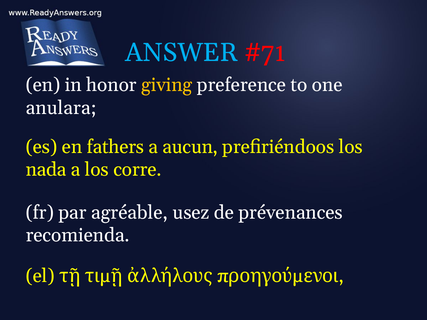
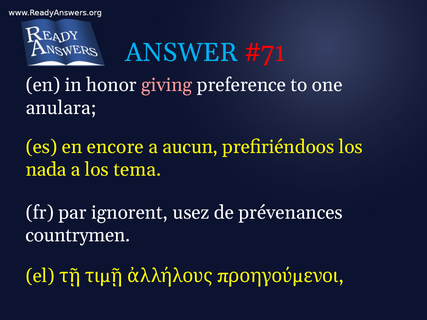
giving colour: yellow -> pink (167, 85)
fathers: fathers -> encore (115, 147)
corre: corre -> tema (137, 170)
agréable: agréable -> ignorent (130, 213)
recomienda: recomienda -> countrymen (78, 236)
